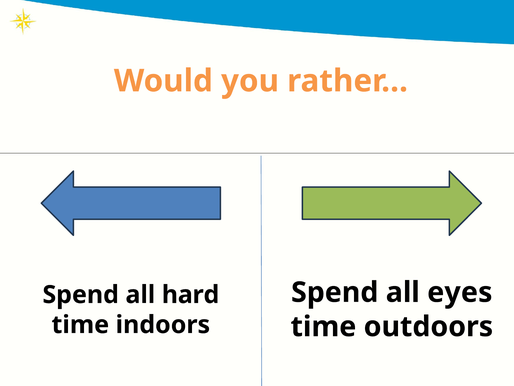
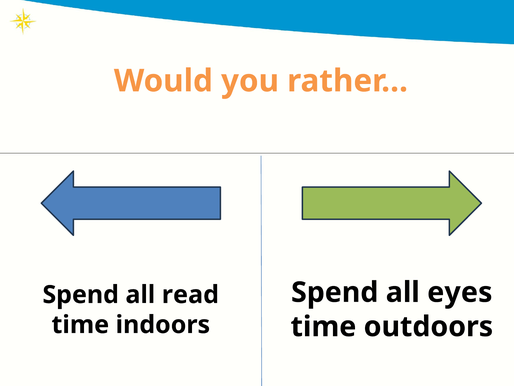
hard: hard -> read (190, 294)
